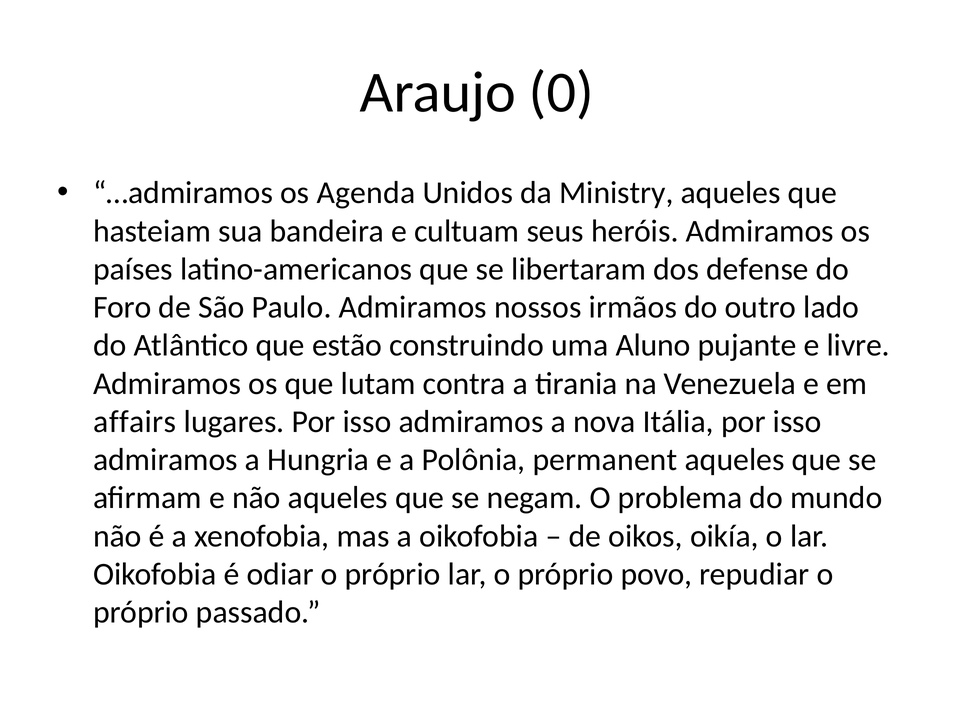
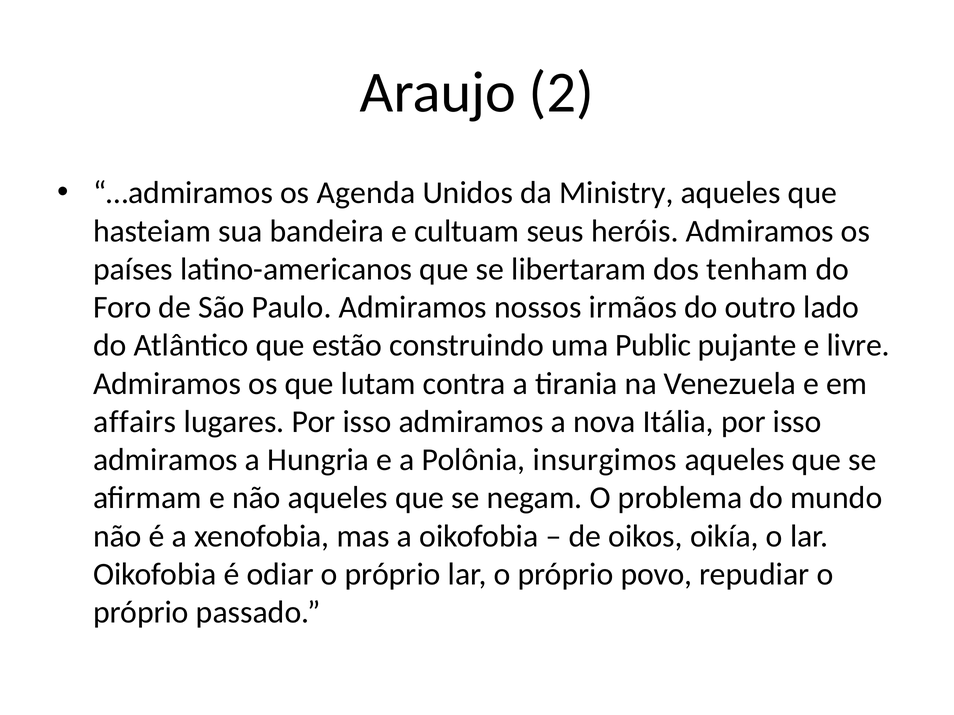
0: 0 -> 2 (561, 92)
defense: defense -> tenham (757, 269)
Aluno: Aluno -> Public (653, 346)
permanent: permanent -> insurgimos (605, 460)
